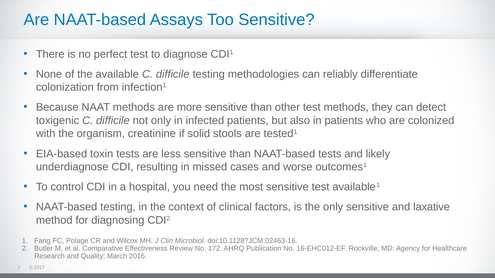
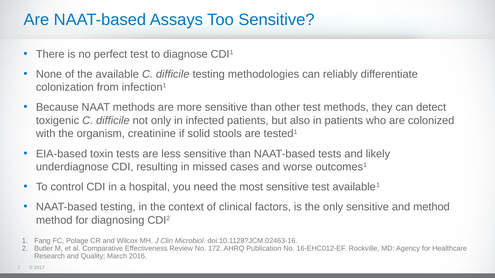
and laxative: laxative -> method (431, 207)
